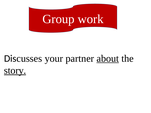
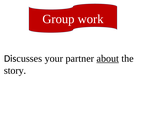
story underline: present -> none (15, 71)
